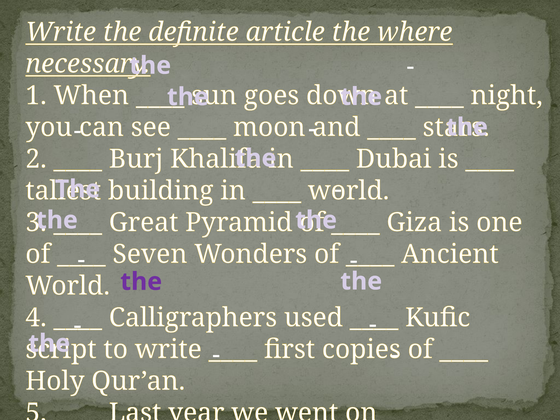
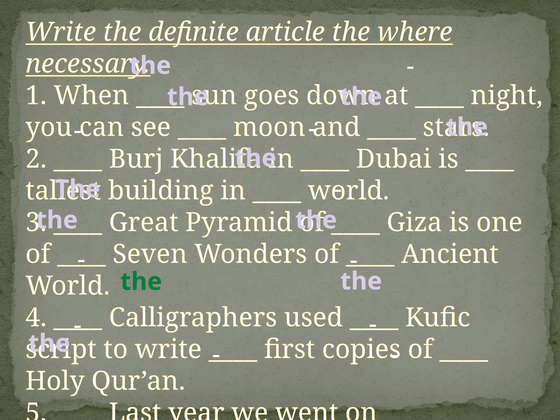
the colour: purple -> green (141, 282)
